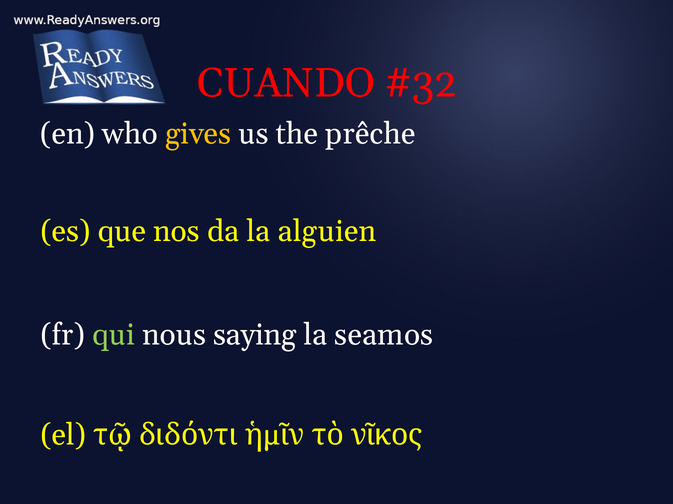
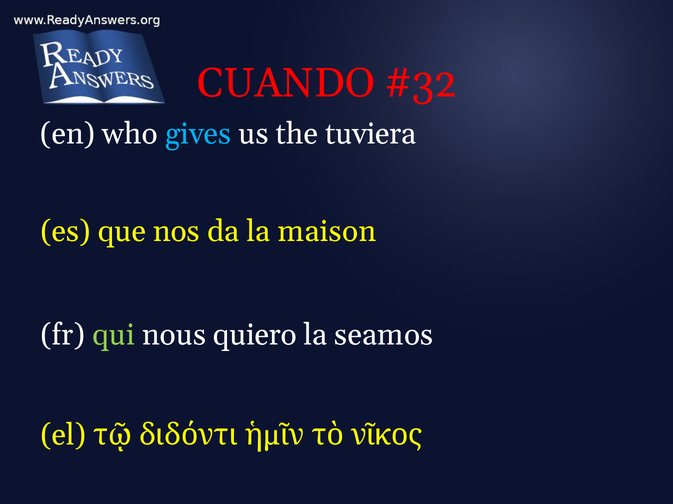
gives colour: yellow -> light blue (198, 134)
prêche: prêche -> tuviera (371, 134)
alguien: alguien -> maison (327, 232)
saying: saying -> quiero (255, 335)
